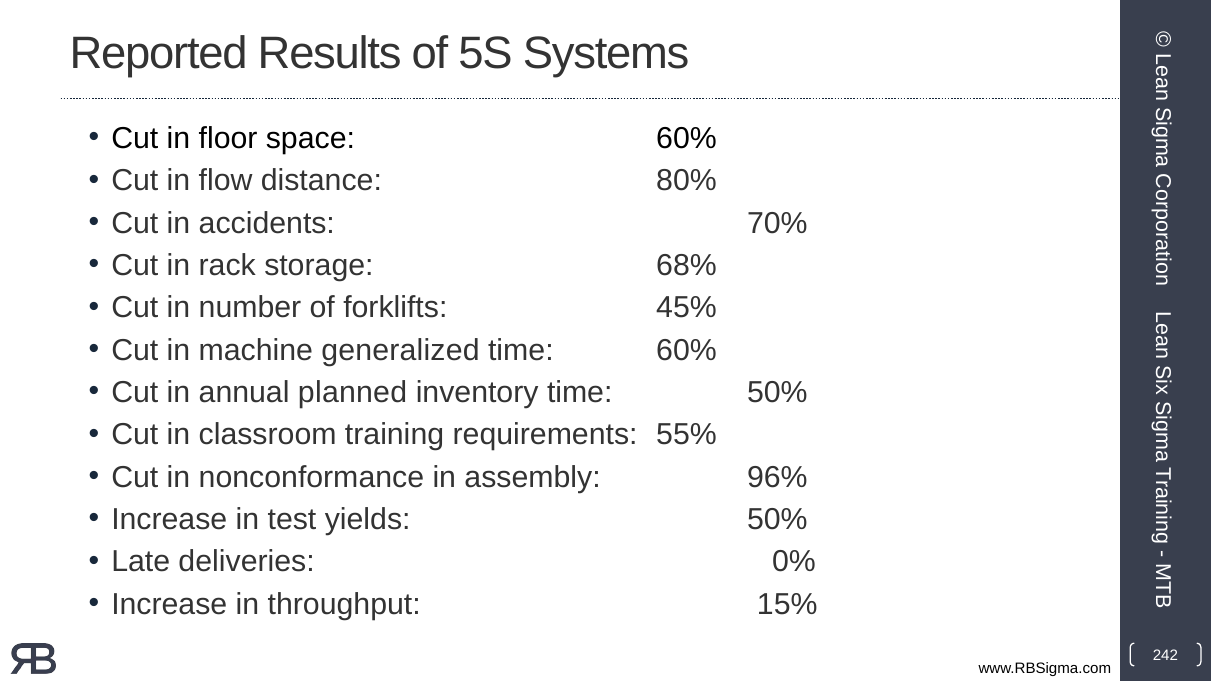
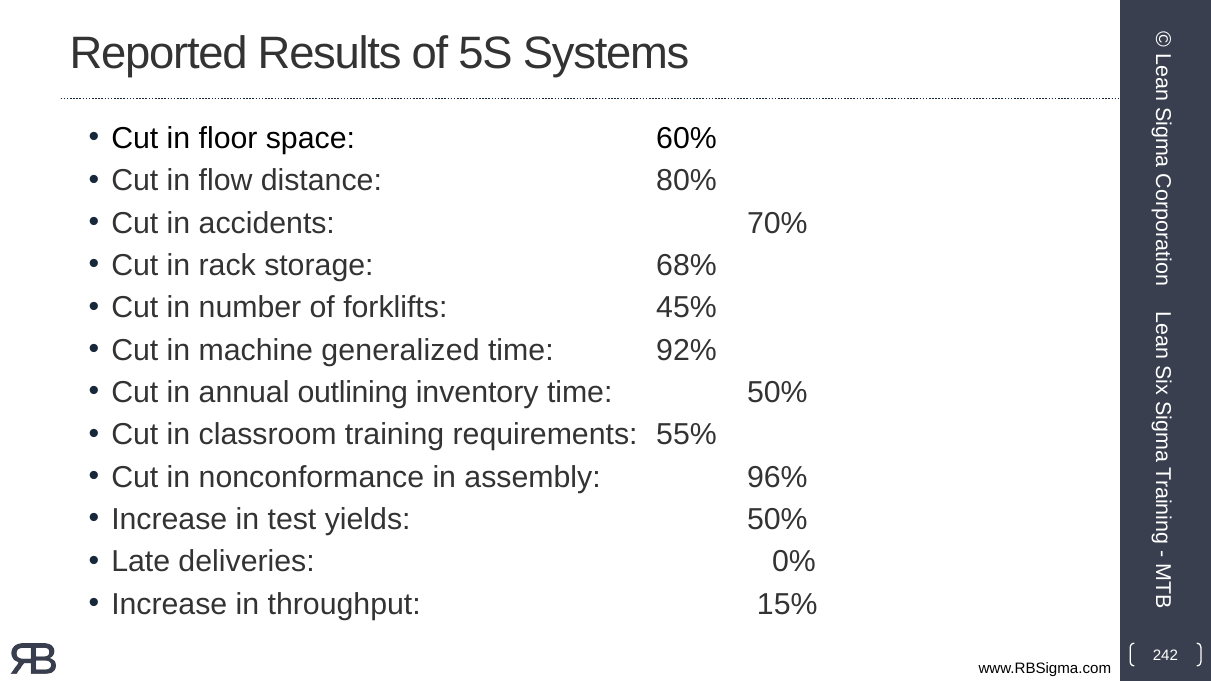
time 60%: 60% -> 92% (687, 350)
planned: planned -> outlining (353, 393)
